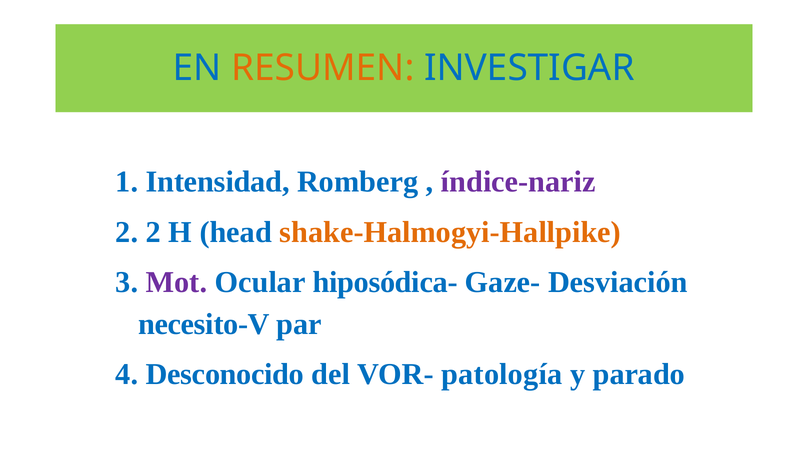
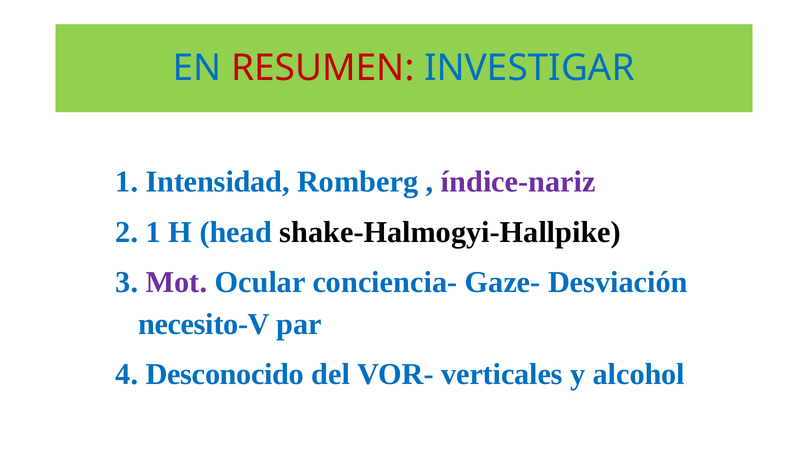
RESUMEN colour: orange -> red (323, 68)
2: 2 -> 1 (153, 232)
shake-Halmogyi-Hallpike colour: orange -> black (450, 232)
hiposódica-: hiposódica- -> conciencia- (385, 282)
patología: patología -> verticales (502, 374)
parado: parado -> alcohol (639, 374)
